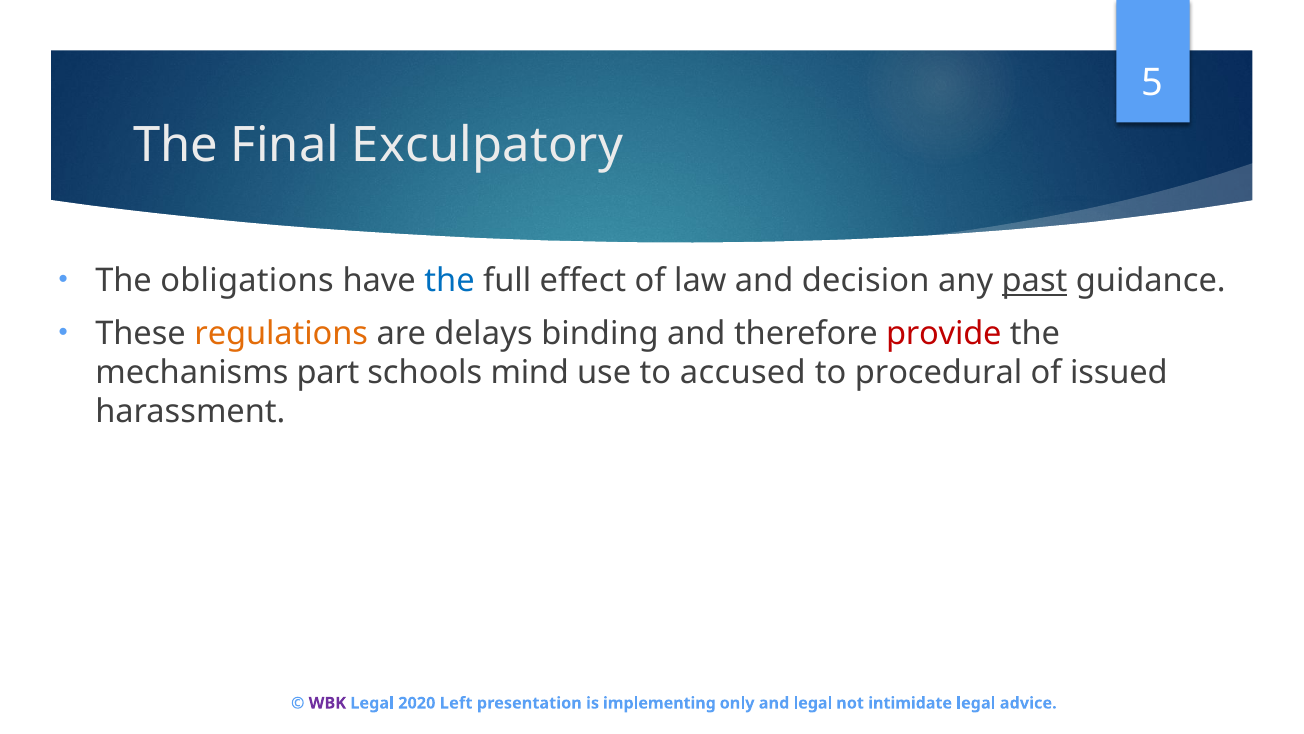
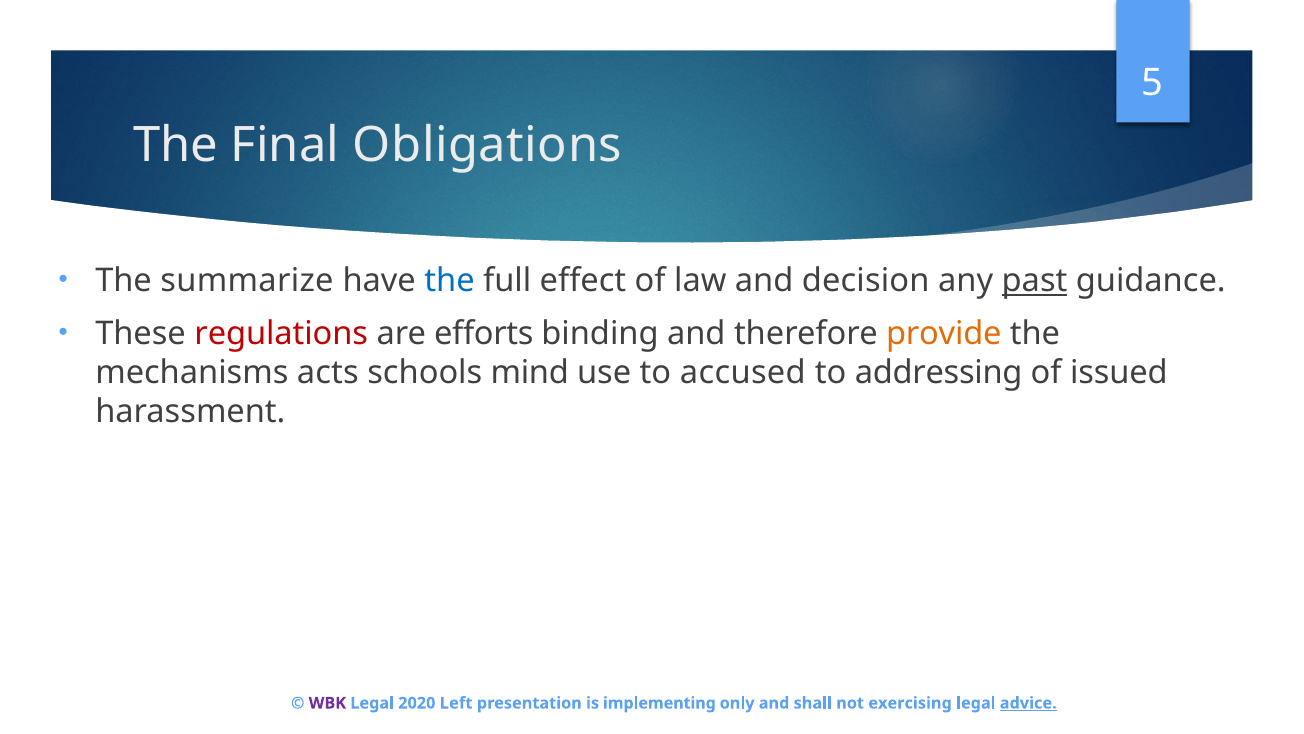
Exculpatory: Exculpatory -> Obligations (487, 145)
obligations: obligations -> summarize (247, 281)
regulations colour: orange -> red (281, 333)
delays: delays -> efforts (484, 333)
provide colour: red -> orange (944, 333)
part: part -> acts (328, 373)
procedural: procedural -> addressing (939, 373)
and legal: legal -> shall (813, 703)
intimidate: intimidate -> exercising (910, 703)
advice underline: none -> present (1028, 703)
